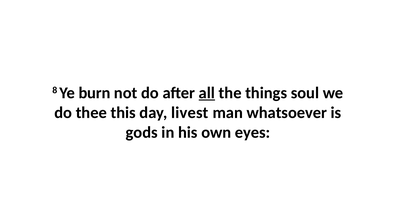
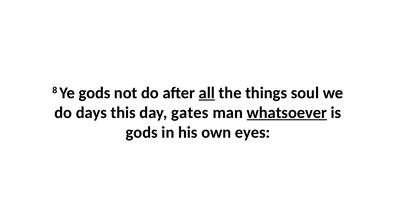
Ye burn: burn -> gods (94, 93)
thee: thee -> days (91, 113)
livest: livest -> gates (190, 113)
whatsoever underline: none -> present (287, 113)
